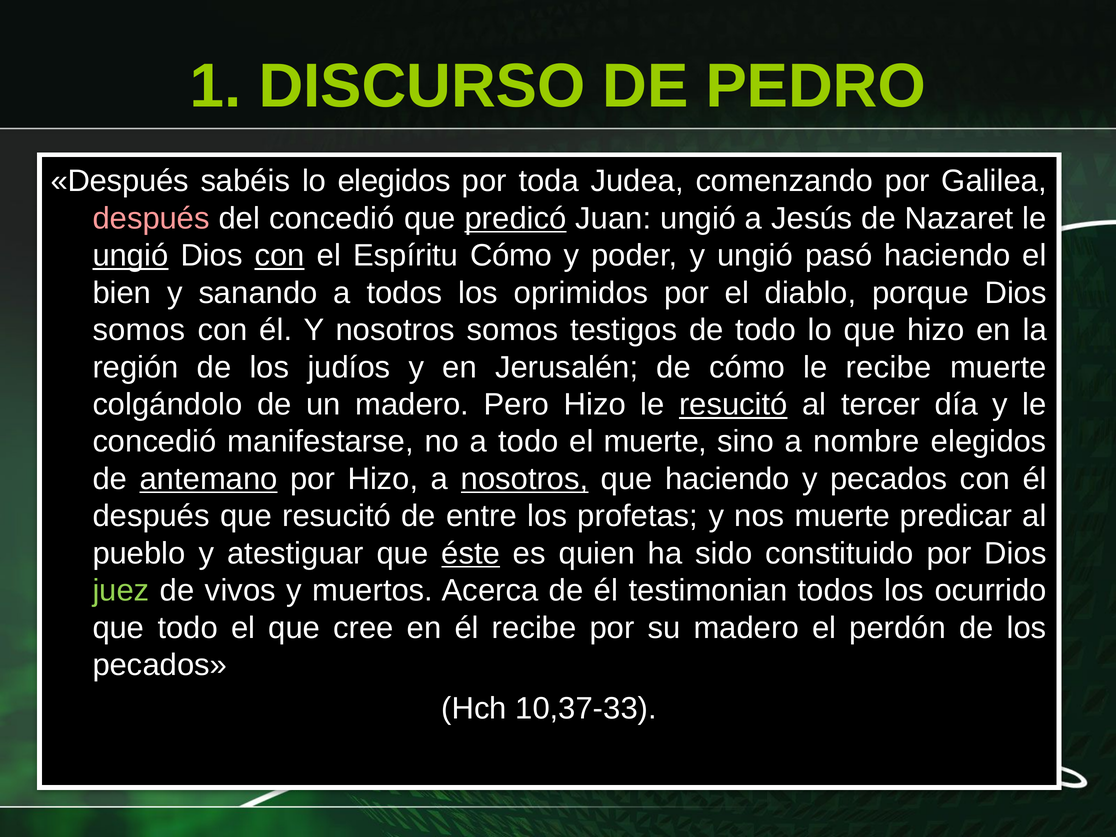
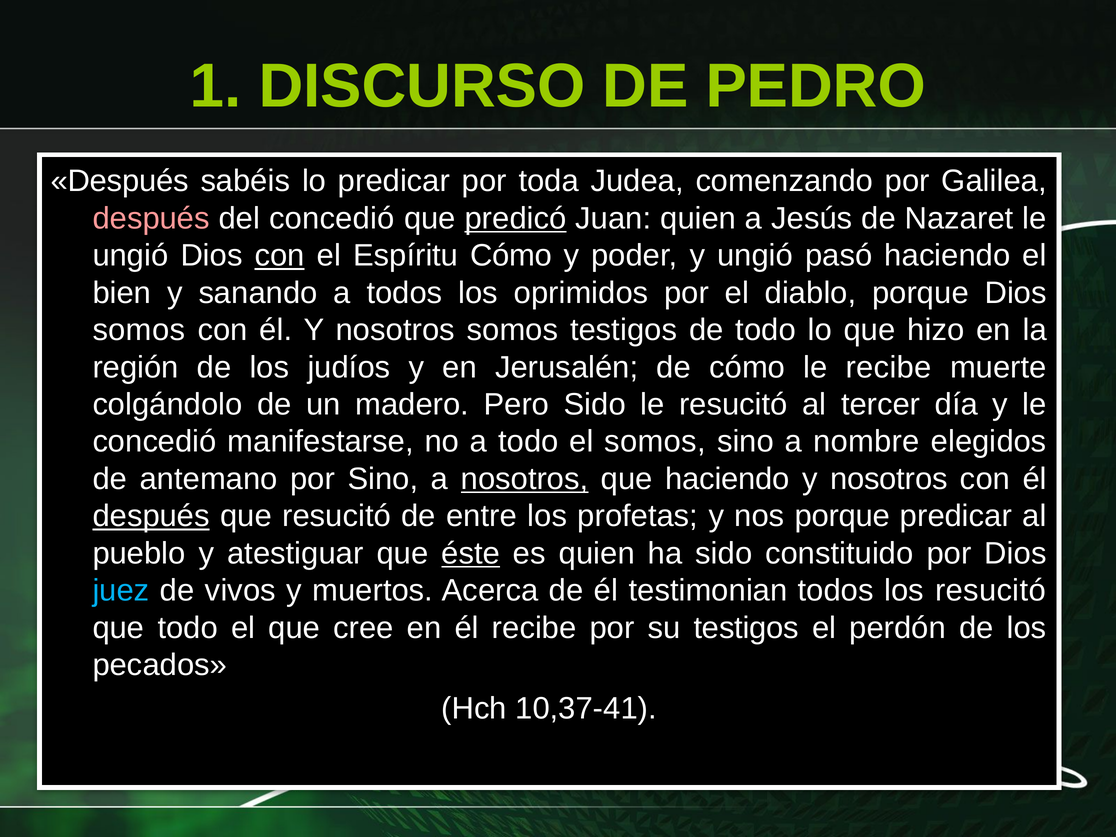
lo elegidos: elegidos -> predicar (394, 181)
Juan ungió: ungió -> quien (698, 218)
ungió underline: present -> none (130, 256)
Pero Hizo: Hizo -> Sido (595, 404)
resucitó underline: present -> none (733, 404)
el muerte: muerte -> somos (655, 442)
antemano underline: present -> none (209, 479)
por Hizo: Hizo -> Sino (383, 479)
pecados: pecados -> nosotros (889, 479)
después underline: none -> present (151, 516)
nos muerte: muerte -> porque (842, 516)
juez colour: light green -> light blue (121, 591)
los ocurrido: ocurrido -> resucitó (990, 591)
su madero: madero -> testigos (746, 628)
10,37-33: 10,37-33 -> 10,37-41 (586, 708)
